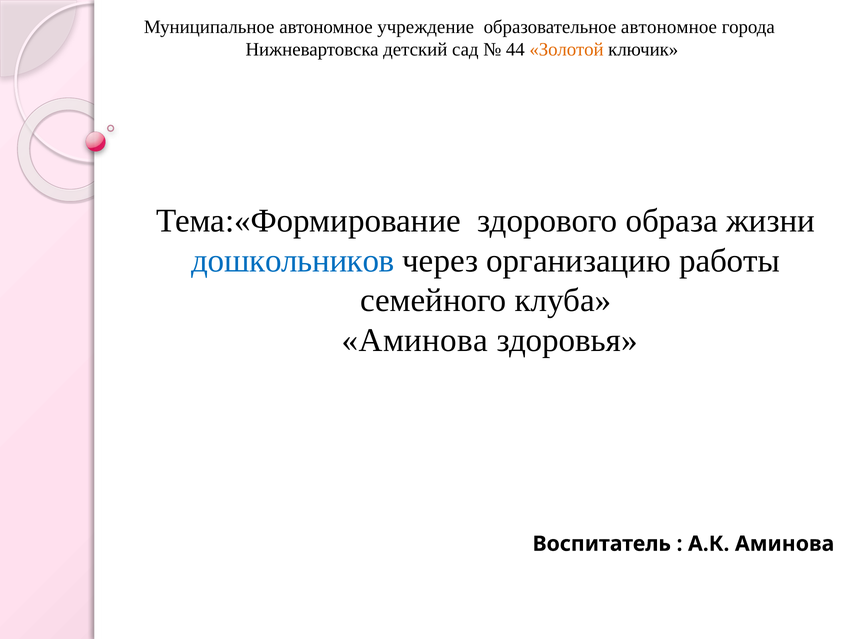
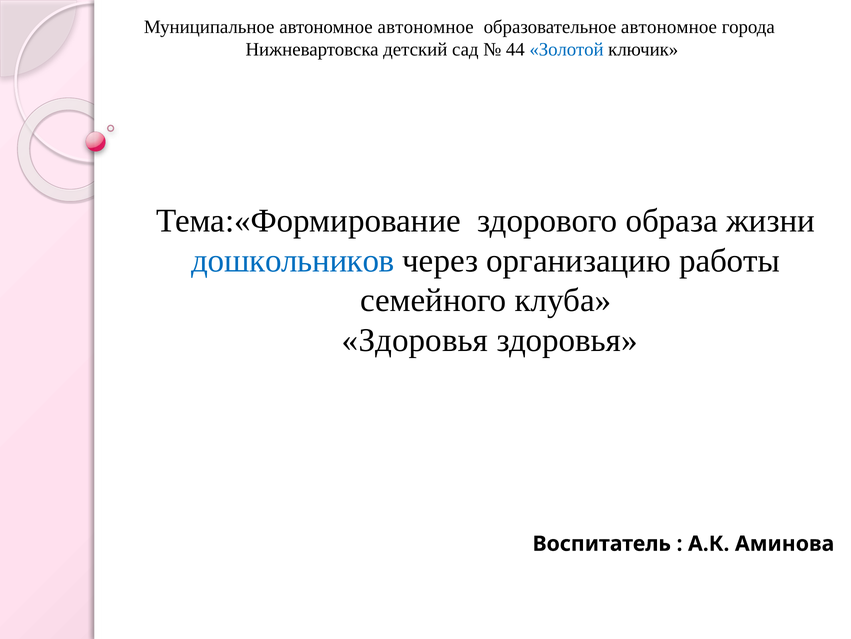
автономное учреждение: учреждение -> автономное (426, 27)
Золотой colour: orange -> blue (567, 49)
Аминова: Аминова -> Здоровья (415, 340)
